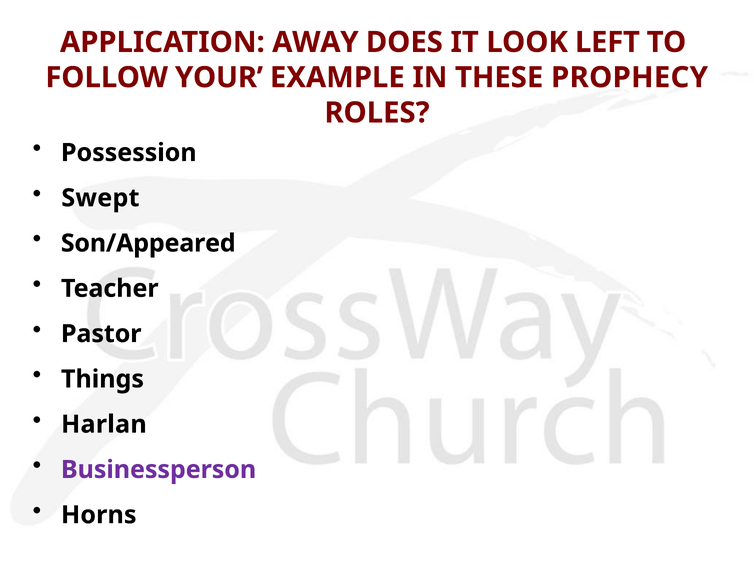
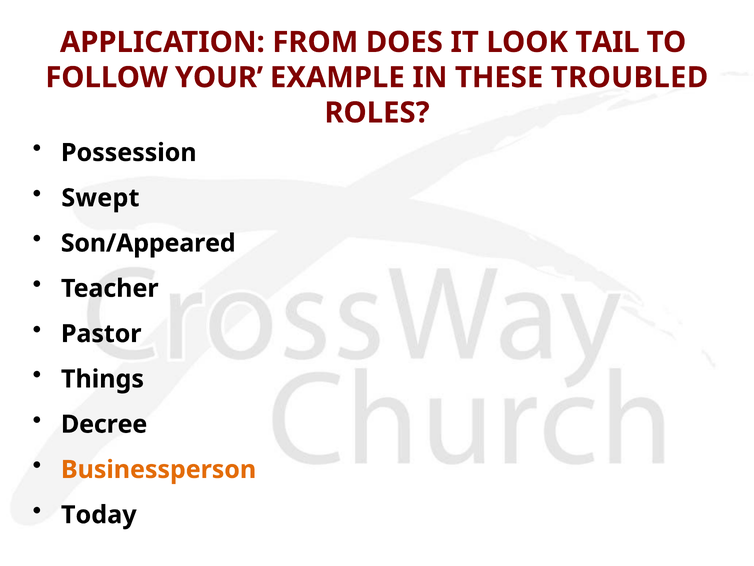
AWAY: AWAY -> FROM (315, 42)
LEFT: LEFT -> TAIL (607, 42)
PROPHECY: PROPHECY -> TROUBLED (630, 77)
Harlan: Harlan -> Decree (104, 424)
Businessperson colour: purple -> orange (159, 469)
Horns: Horns -> Today (99, 514)
